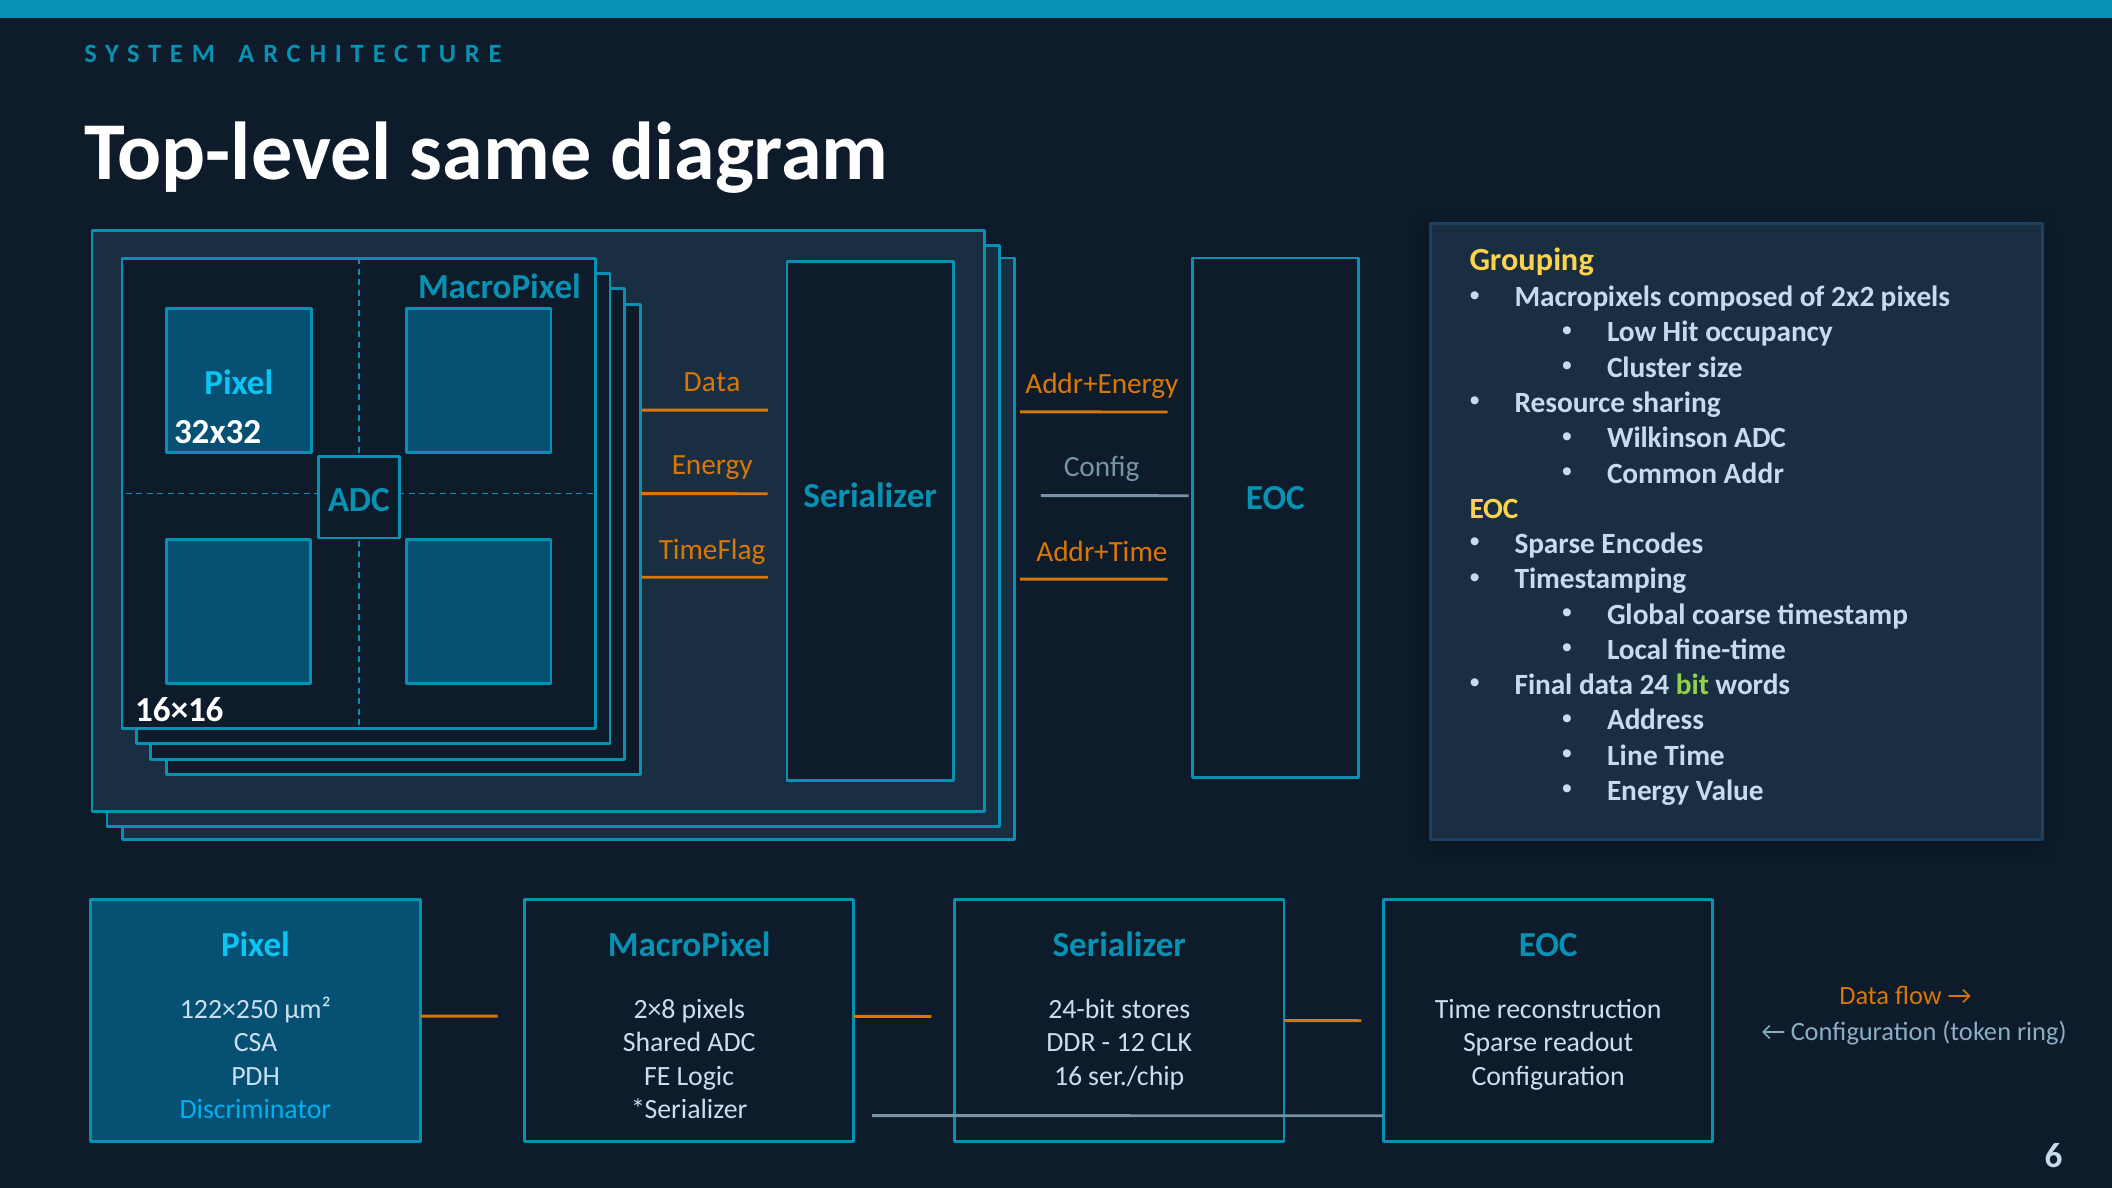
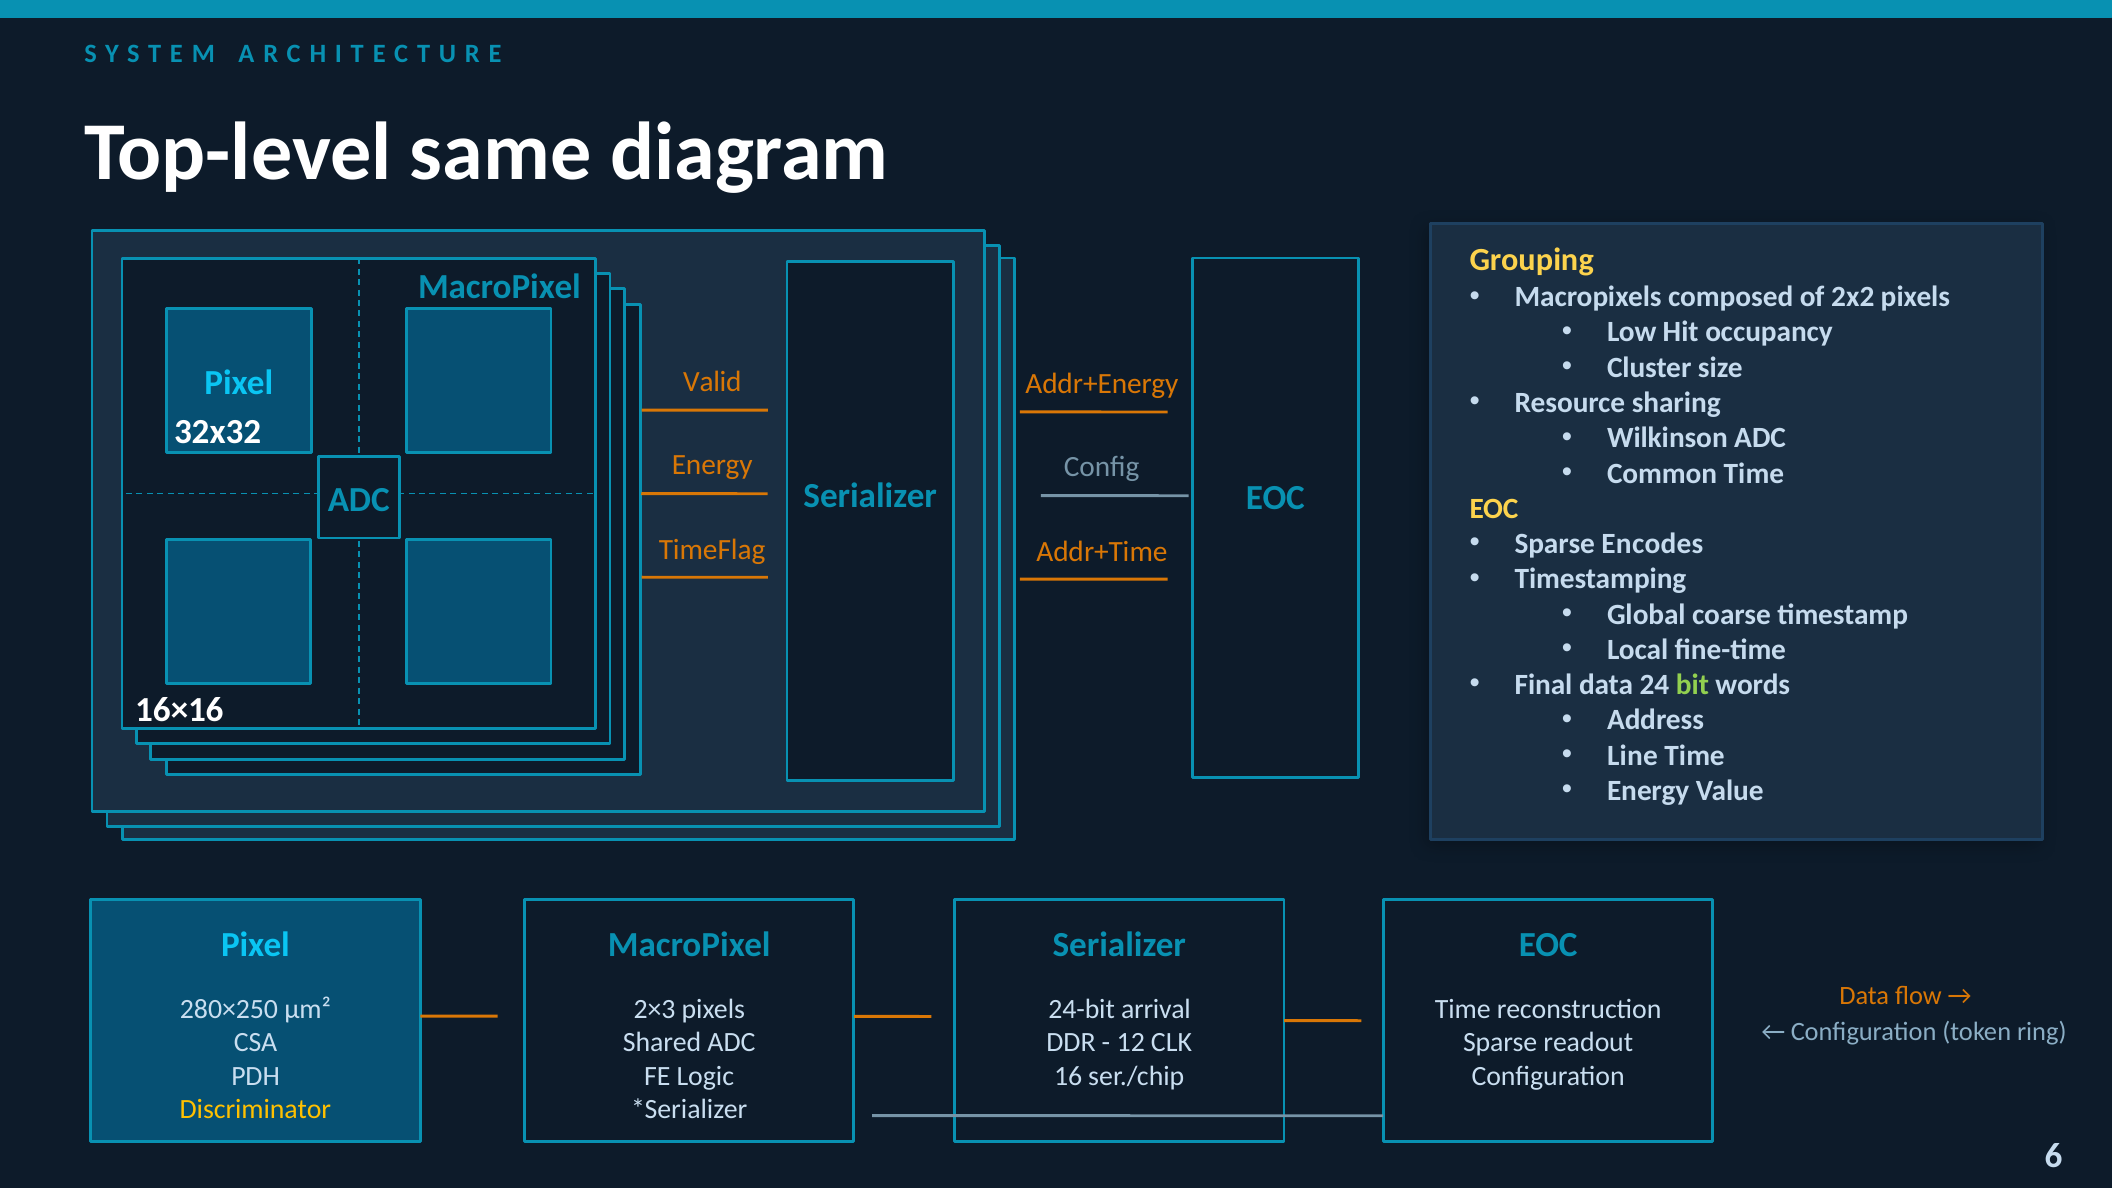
Data: Data -> Valid (712, 382)
Common Addr: Addr -> Time (1754, 473)
122×250: 122×250 -> 280×250 (229, 1009)
2×8: 2×8 -> 2×3 (654, 1009)
stores: stores -> arrival (1156, 1009)
Discriminator colour: light blue -> yellow (255, 1110)
